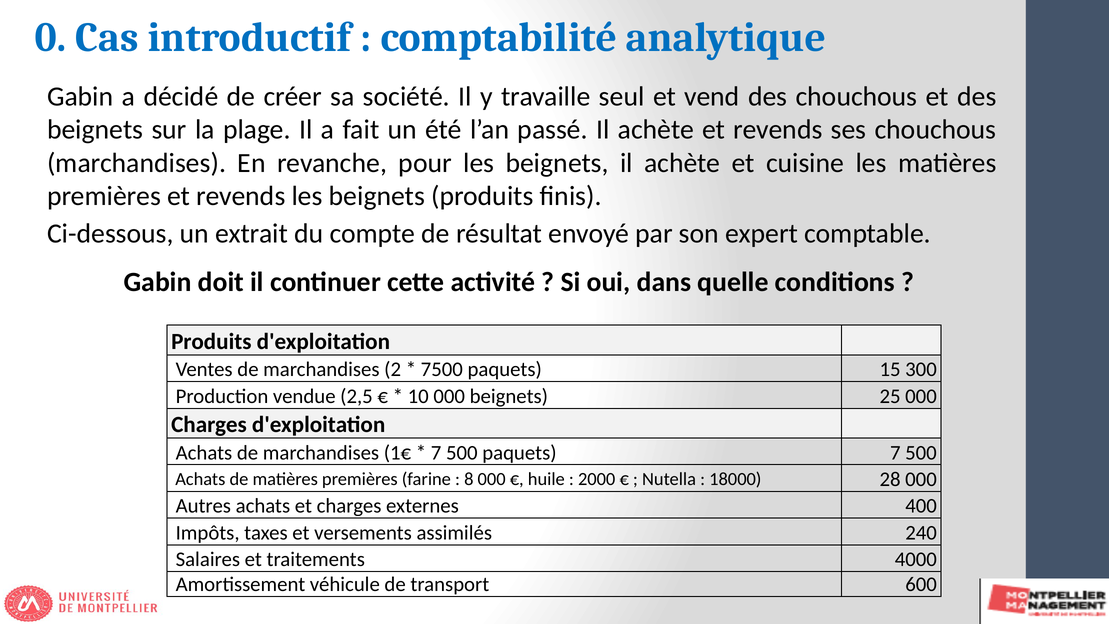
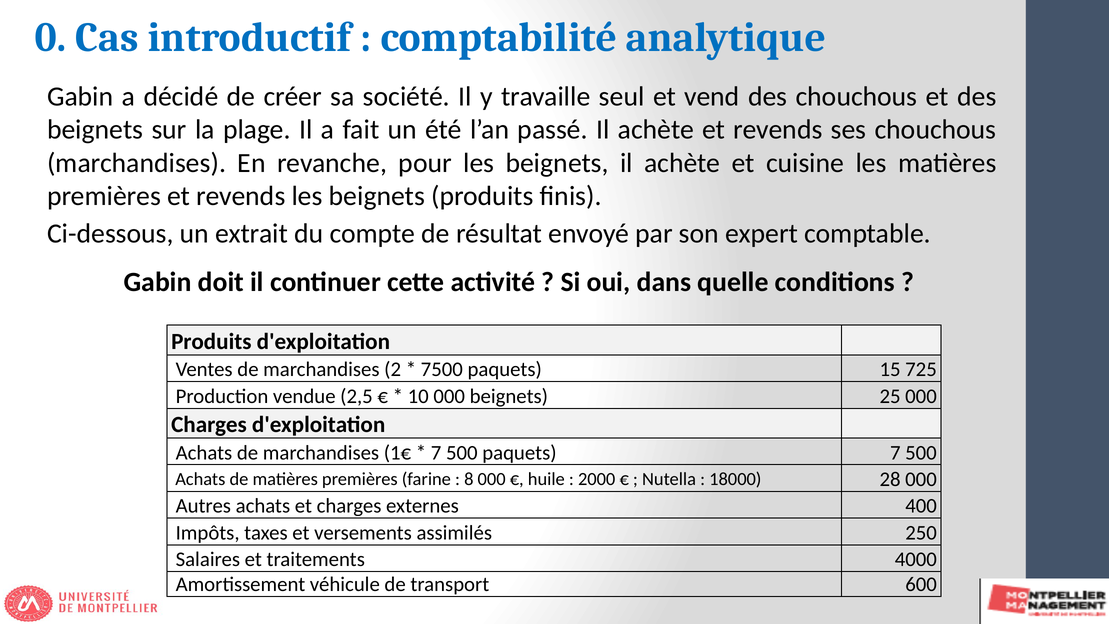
300: 300 -> 725 (921, 369)
240: 240 -> 250 (921, 533)
